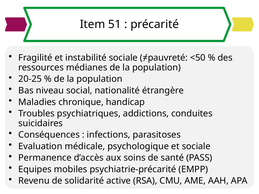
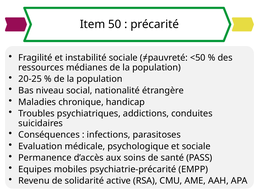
51: 51 -> 50 (115, 24)
